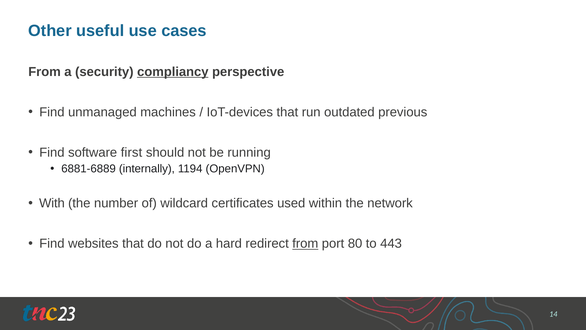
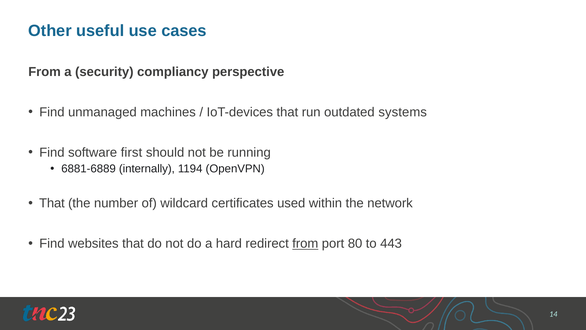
compliancy underline: present -> none (173, 72)
previous: previous -> systems (403, 112)
With: With -> That (52, 203)
